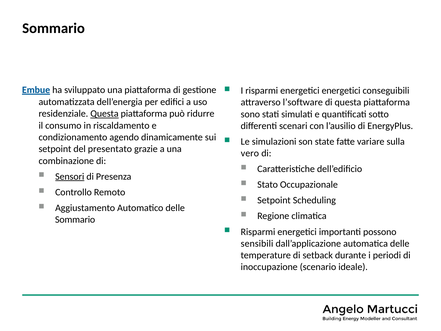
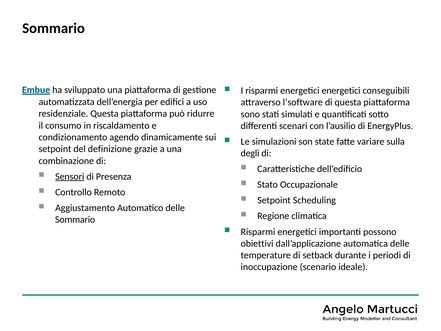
Questa underline: present -> none (104, 114)
presentato: presentato -> definizione (110, 149)
vero: vero -> degli (250, 153)
sensibili: sensibili -> obiettivi (257, 243)
